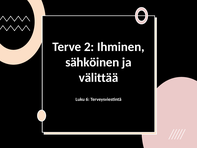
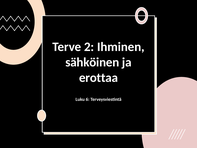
välittää: välittää -> erottaa (99, 78)
